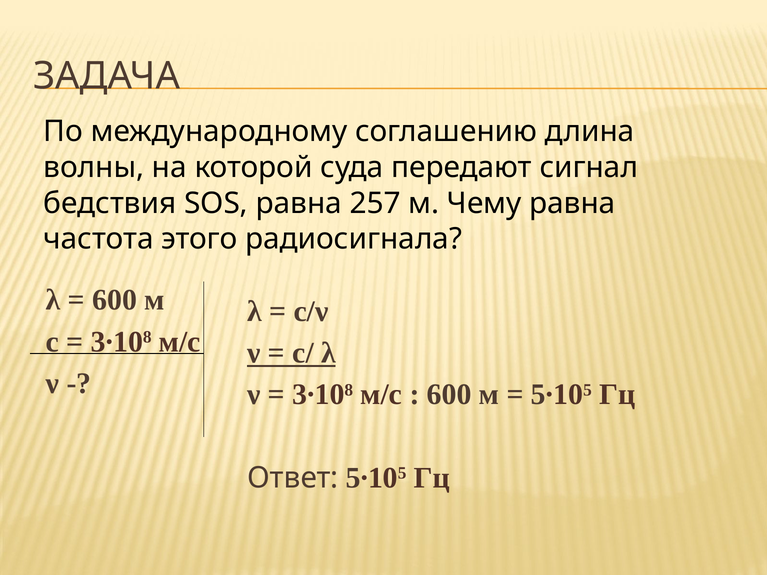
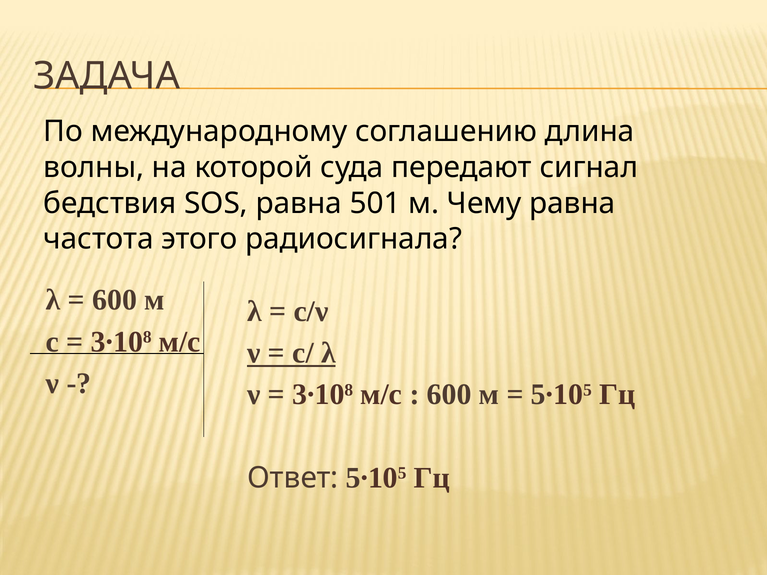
257: 257 -> 501 (375, 203)
